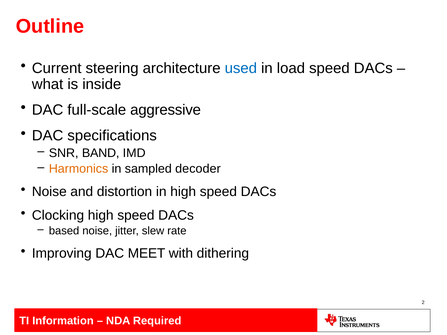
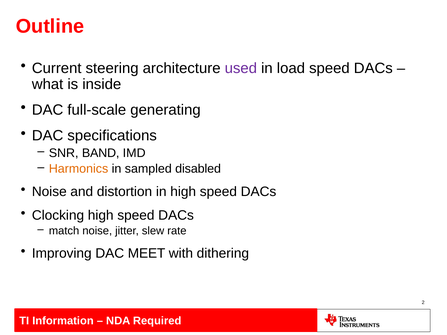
used colour: blue -> purple (241, 68)
aggressive: aggressive -> generating (166, 110)
decoder: decoder -> disabled (198, 169)
based: based -> match (64, 231)
